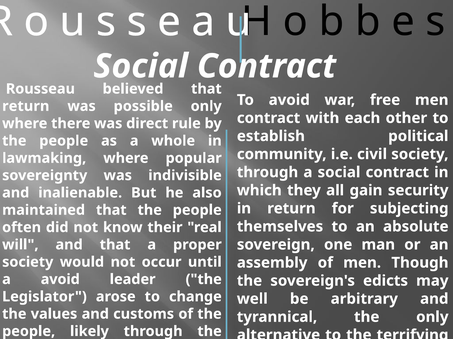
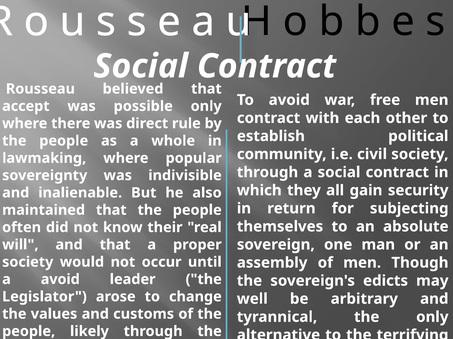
return: return -> accept (26, 106)
